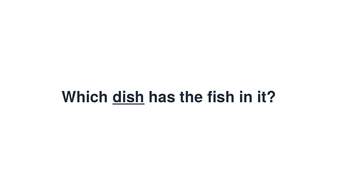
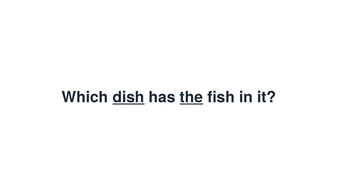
the underline: none -> present (191, 97)
